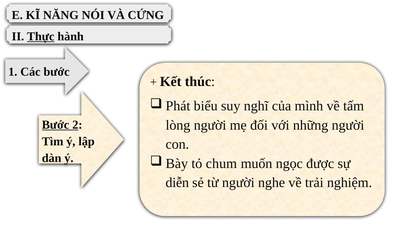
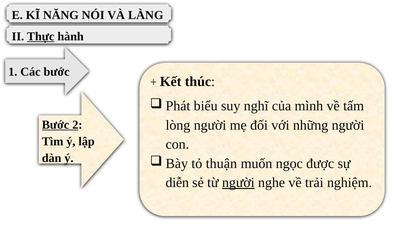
CỨNG: CỨNG -> LÀNG (146, 15)
chum: chum -> thuận (221, 163)
người underline: none -> present (238, 183)
